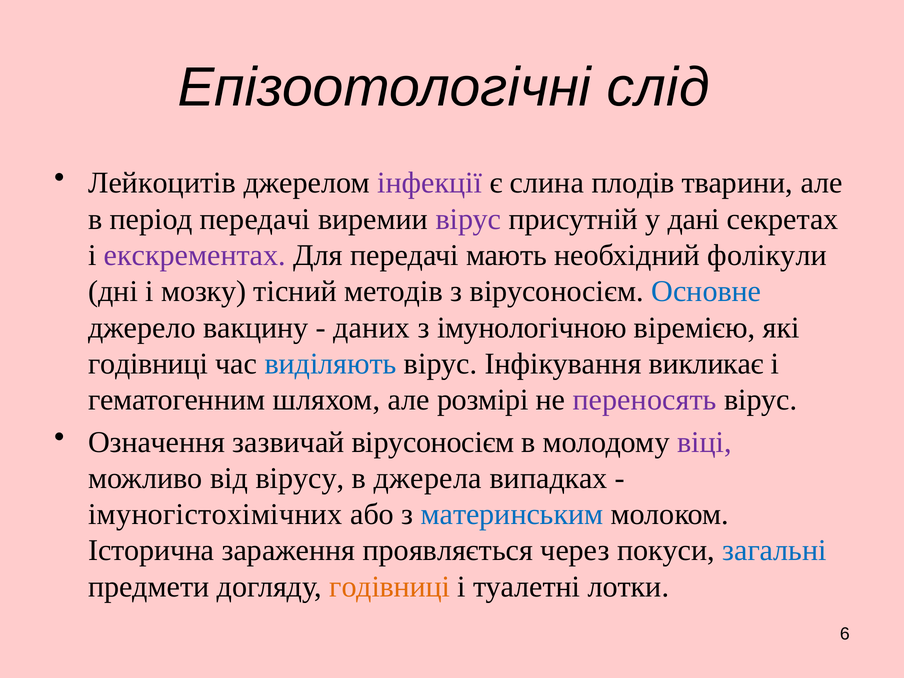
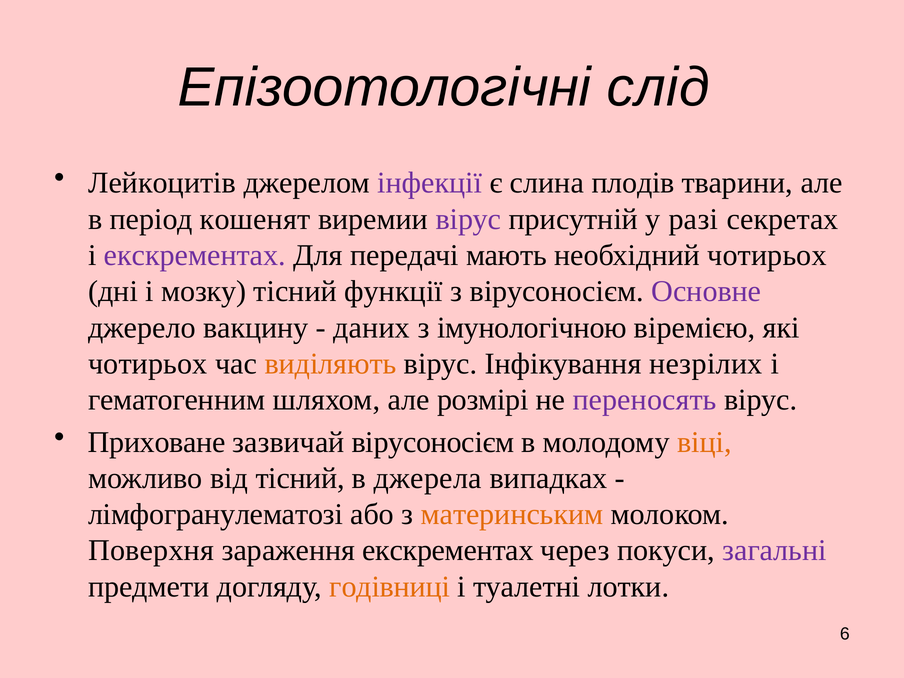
період передачі: передачі -> кошенят (255, 219)
дані: дані -> разі (693, 219)
необхідний фолікули: фолікули -> чотирьох (767, 255)
методів: методів -> функції (394, 291)
Основне colour: blue -> purple (706, 291)
годівниці: годівниці -> чотирьох (148, 364)
виділяють colour: blue -> orange (330, 364)
викликає: викликає -> незрілих (706, 364)
Означення: Означення -> Приховане (157, 442)
віці colour: purple -> orange (704, 442)
від вірусу: вірусу -> тісний (300, 478)
імуногістохімічних: імуногістохімічних -> лімфогранулематозі (216, 514)
материнським colour: blue -> orange (512, 514)
Історична: Історична -> Поверхня (151, 551)
зараження проявляється: проявляється -> екскрементах (448, 551)
загальні colour: blue -> purple (774, 551)
